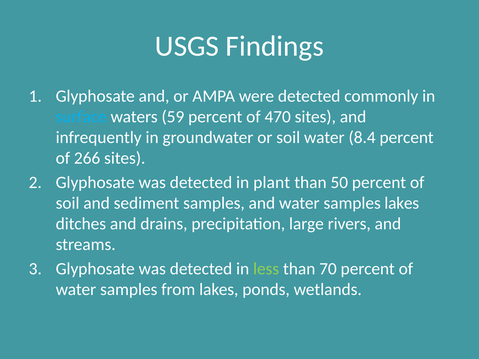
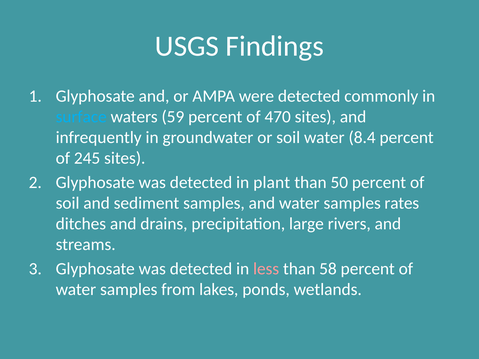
266: 266 -> 245 (87, 158)
samples lakes: lakes -> rates (402, 203)
less colour: light green -> pink (266, 269)
70: 70 -> 58 (328, 269)
